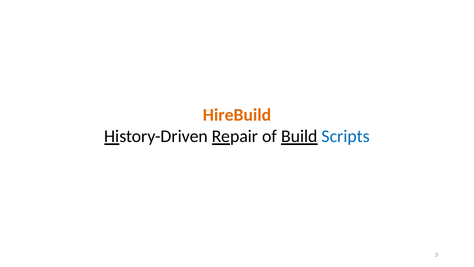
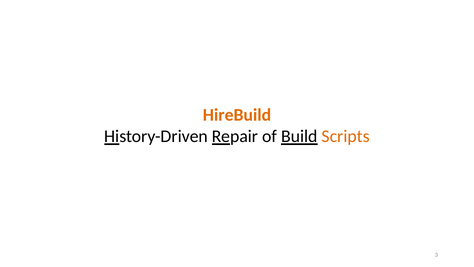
Scripts colour: blue -> orange (346, 136)
